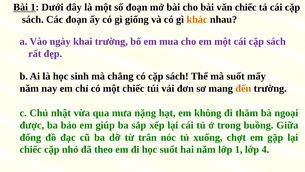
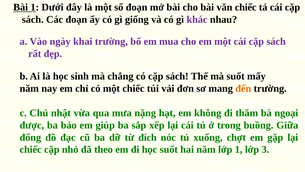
khác colour: orange -> purple (197, 20)
trân: trân -> đích (147, 137)
4: 4 -> 3 (265, 149)
